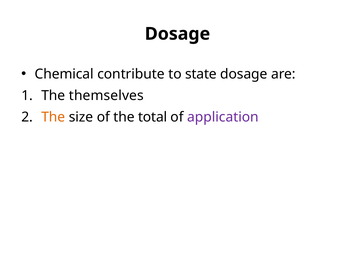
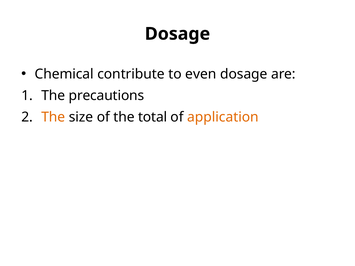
state: state -> even (201, 74)
themselves: themselves -> precautions (106, 96)
application colour: purple -> orange (223, 117)
